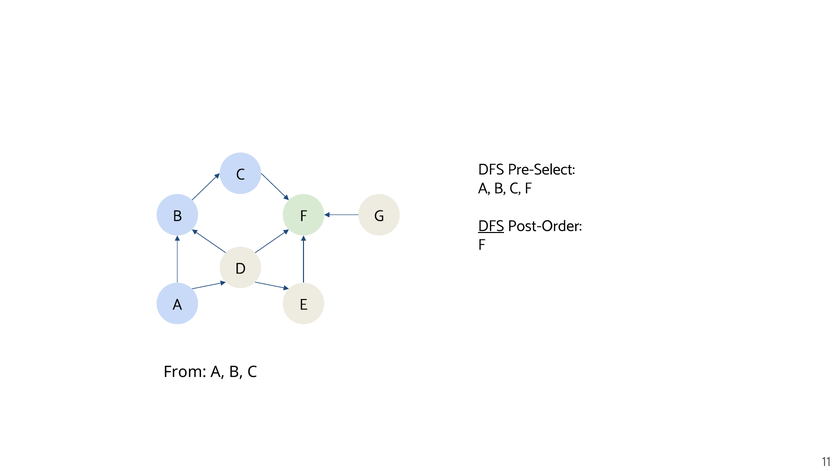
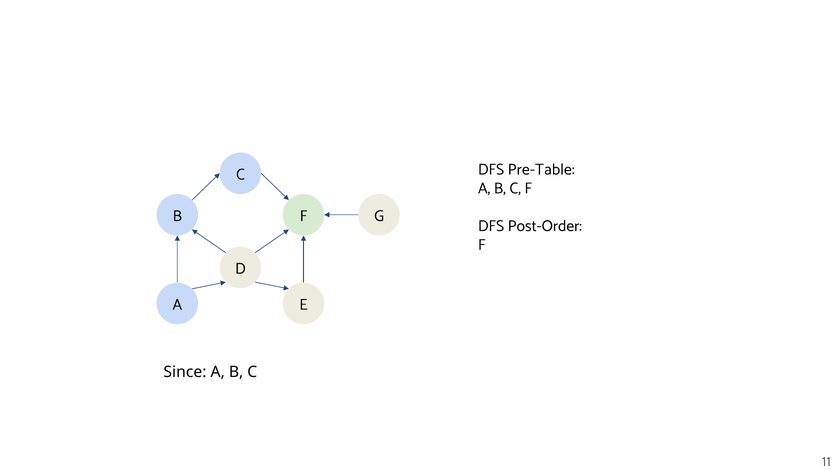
Pre-Select: Pre-Select -> Pre-Table (541, 169)
DFS underline: present -> none (491, 226)
From: From -> Since (185, 372)
